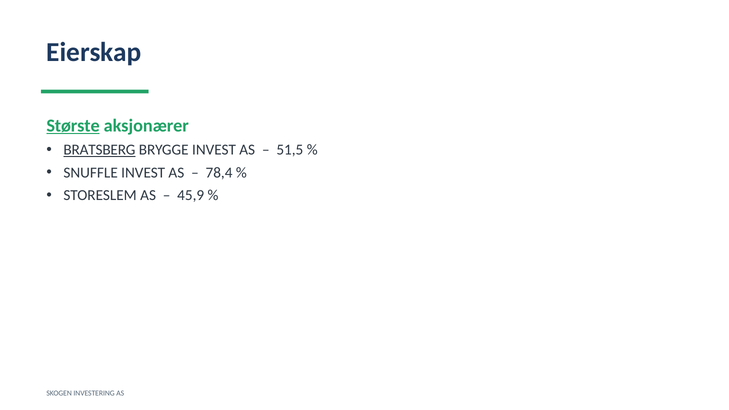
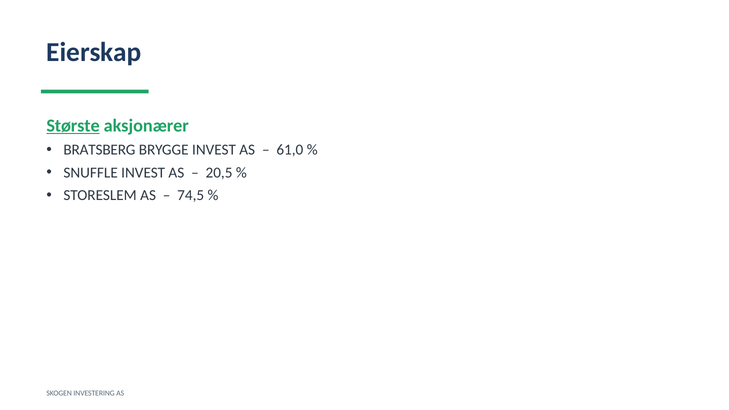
BRATSBERG underline: present -> none (99, 150)
51,5: 51,5 -> 61,0 (290, 150)
78,4: 78,4 -> 20,5 (219, 173)
45,9: 45,9 -> 74,5 (191, 195)
